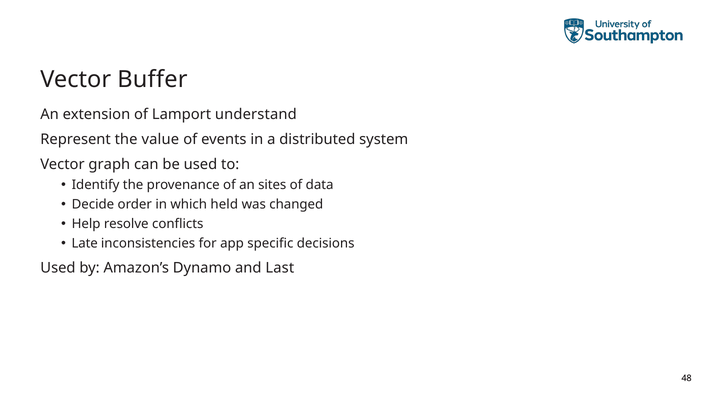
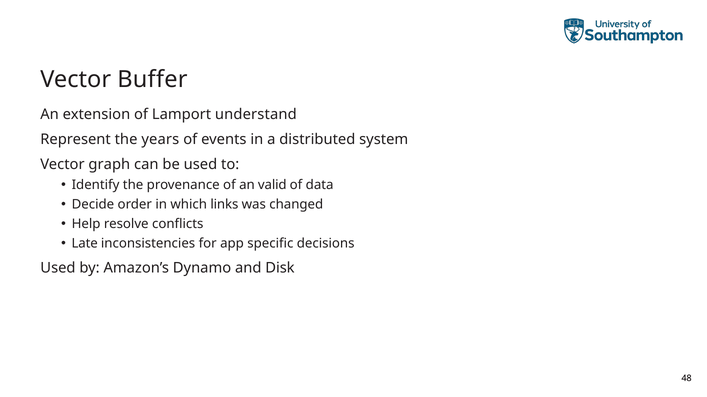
value: value -> years (160, 140)
sites: sites -> valid (272, 185)
held: held -> links (224, 205)
Last: Last -> Disk (280, 268)
